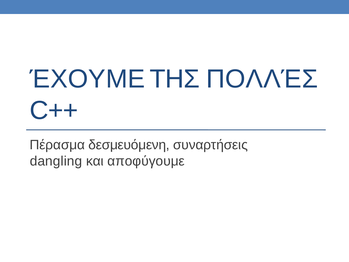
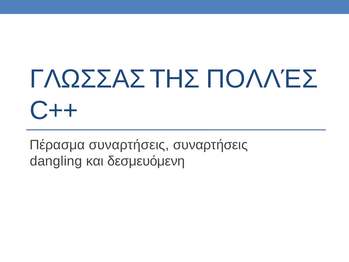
ΈΧΟΥΜΕ: ΈΧΟΥΜΕ -> ΓΛΩΣΣΑΣ (88, 79)
Πέρασμα δεσμευόμενη: δεσμευόμενη -> συναρτήσεις (129, 145)
αποφύγουμε: αποφύγουμε -> δεσμευόμενη (146, 161)
